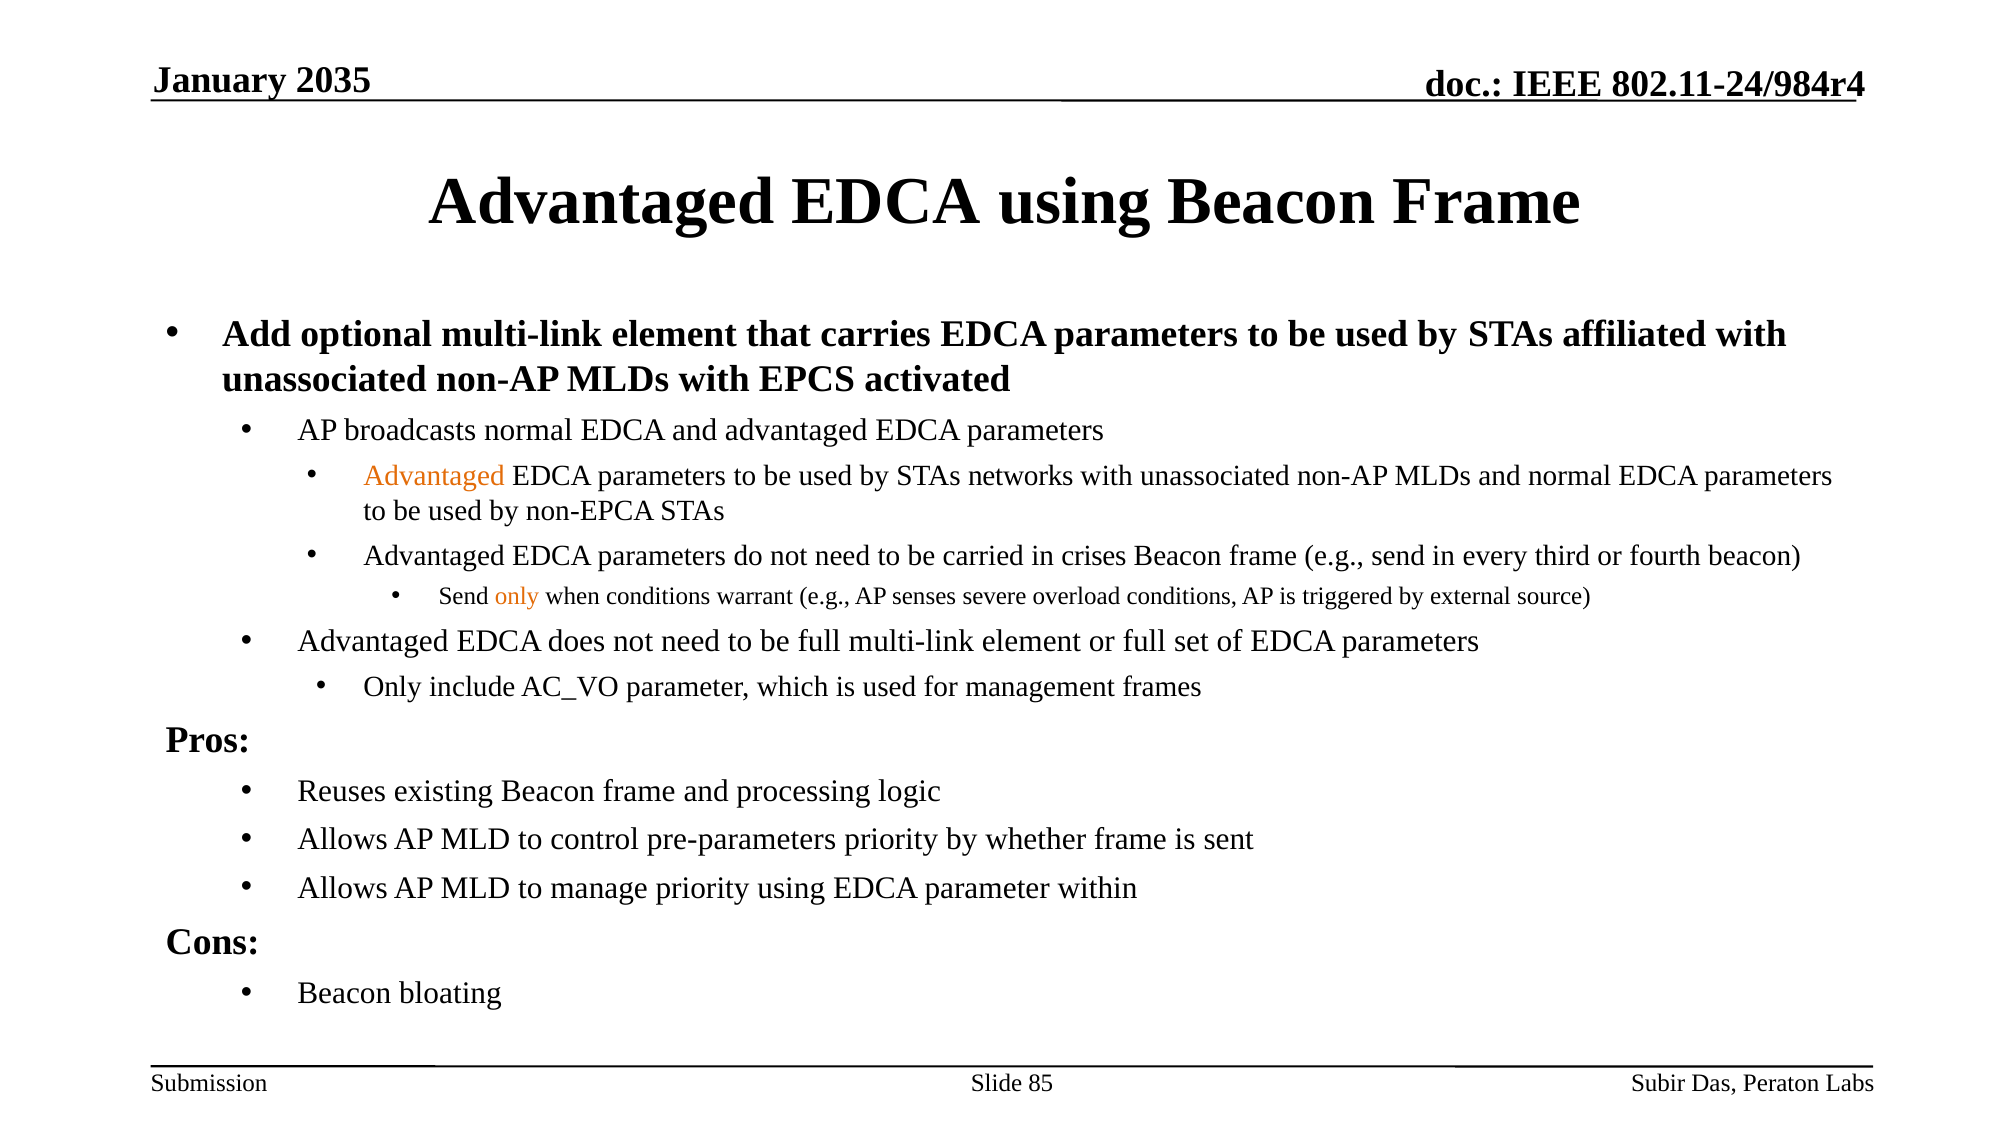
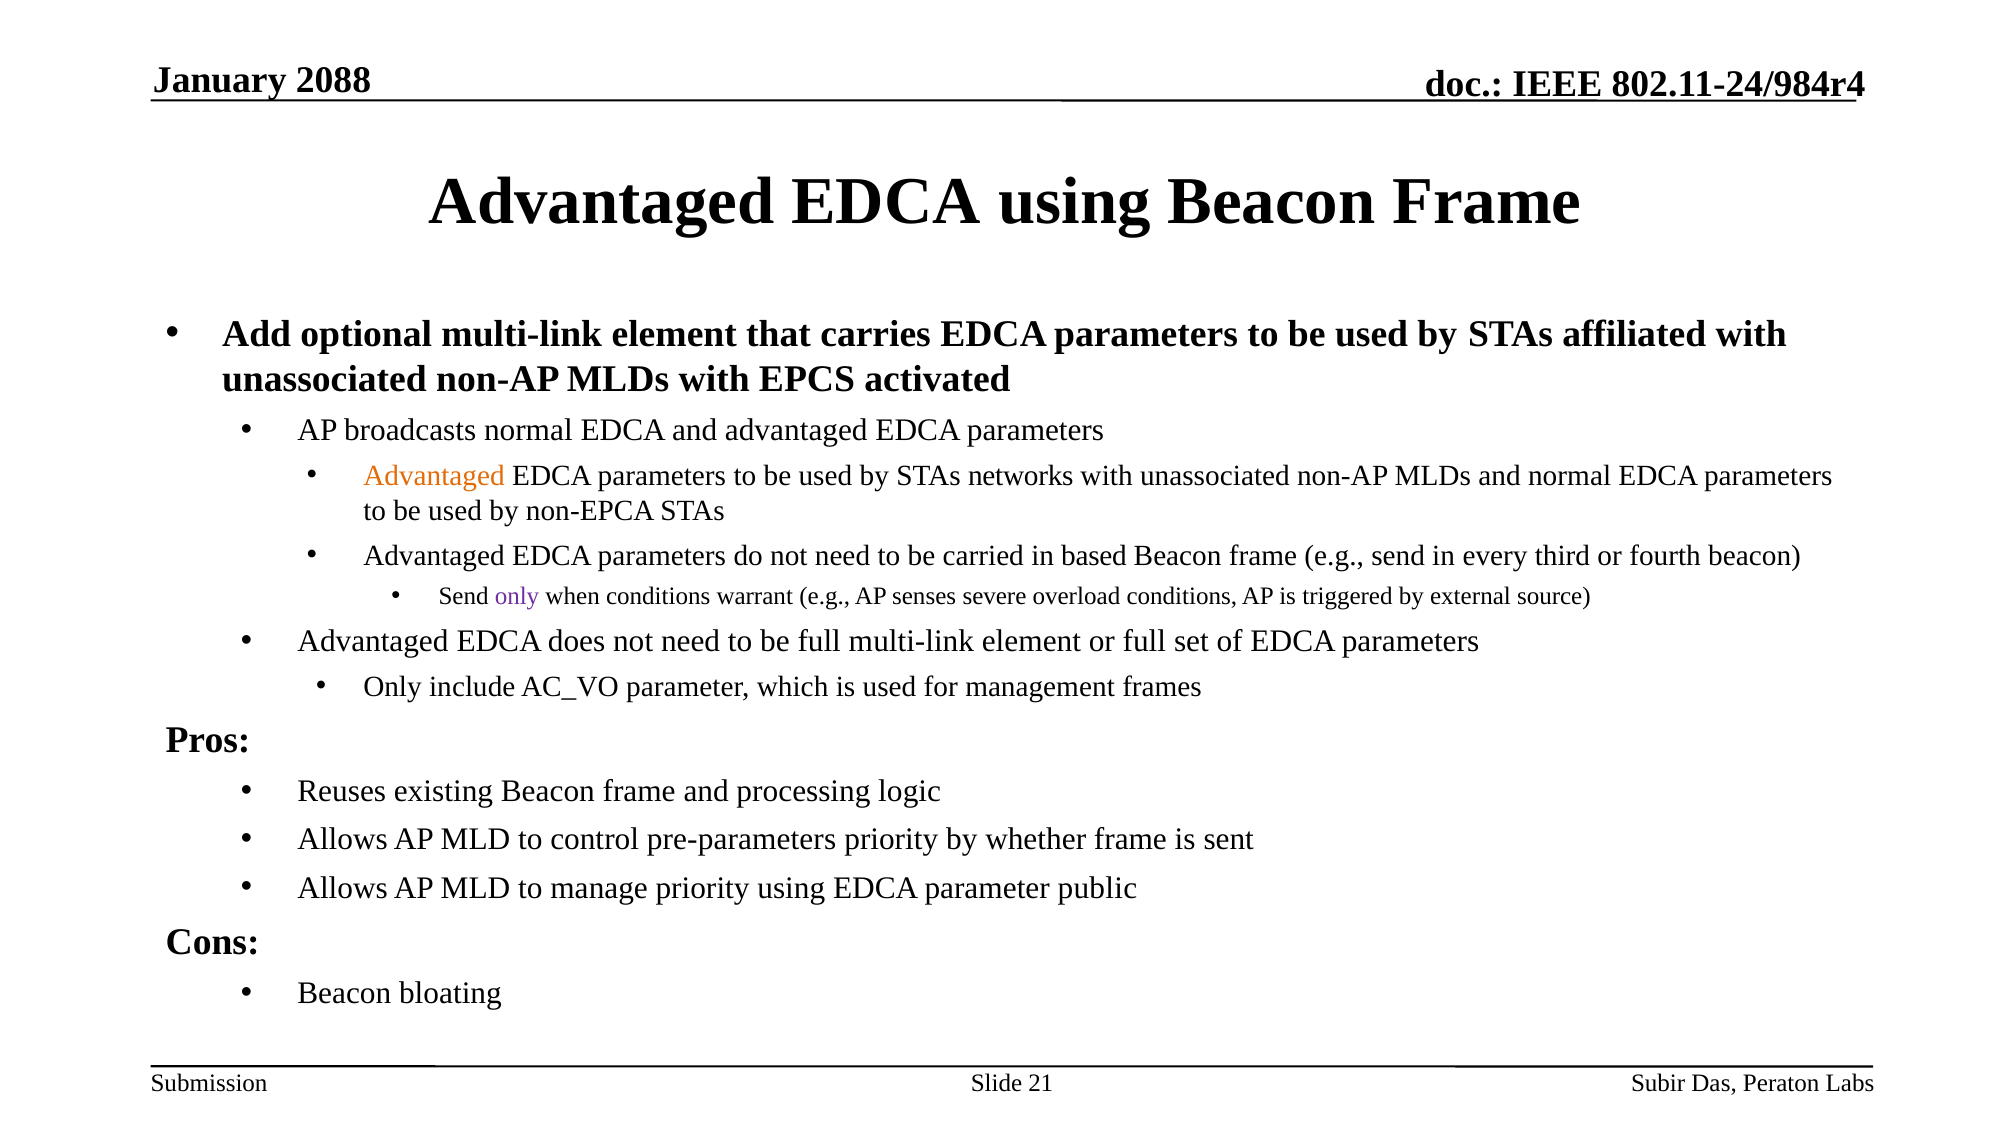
2035: 2035 -> 2088 (333, 80)
crises: crises -> based (1094, 556)
only colour: orange -> purple (517, 596)
within: within -> public (1097, 888)
85: 85 -> 21 (1041, 1083)
